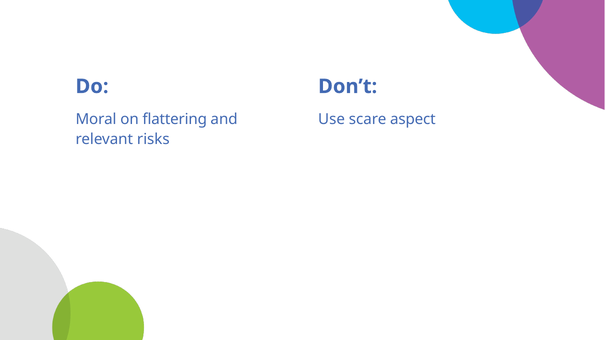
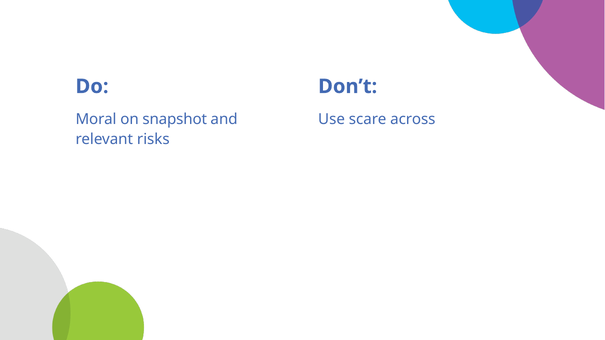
flattering: flattering -> snapshot (175, 119)
aspect: aspect -> across (413, 119)
